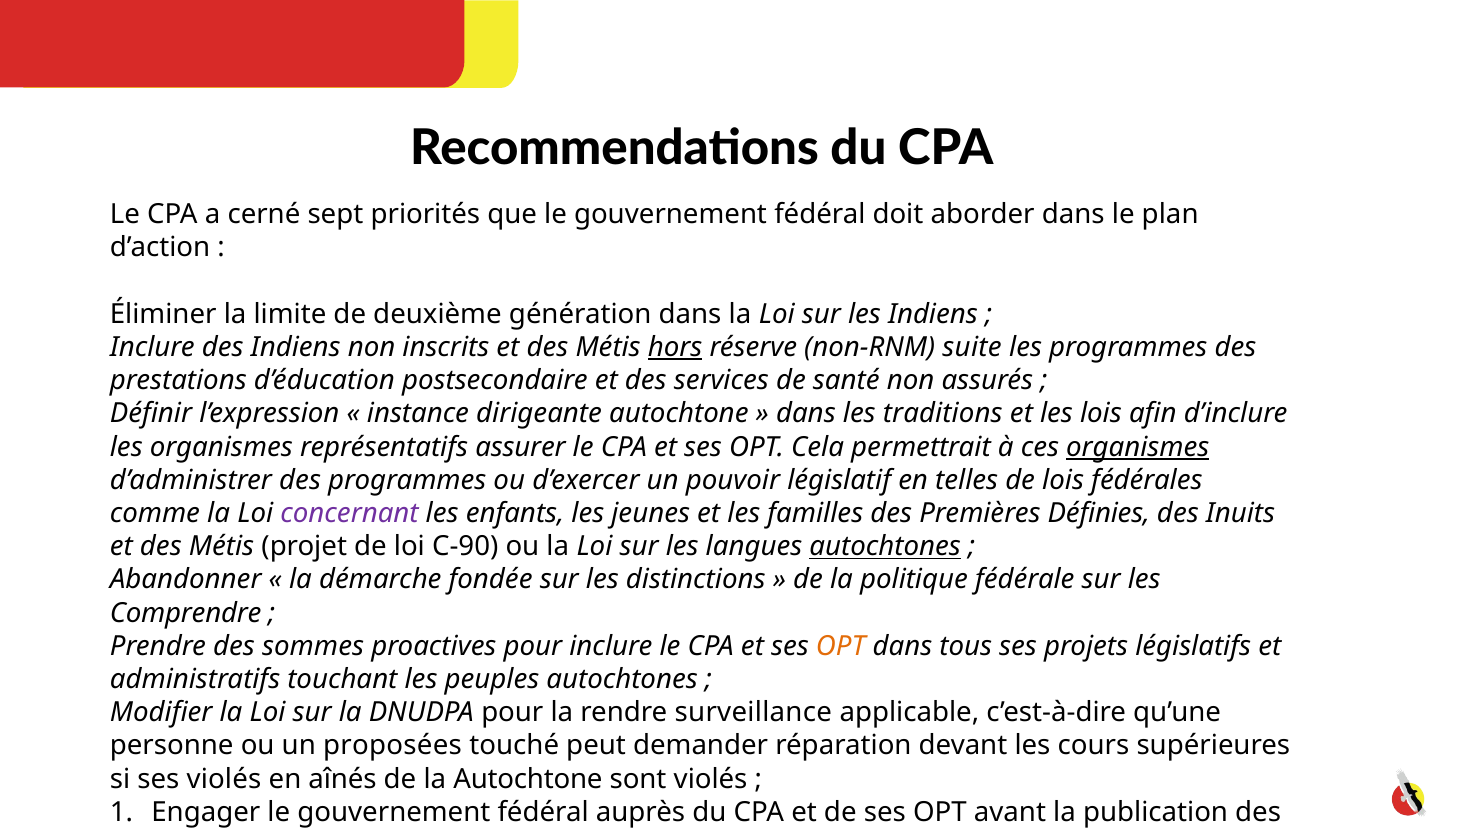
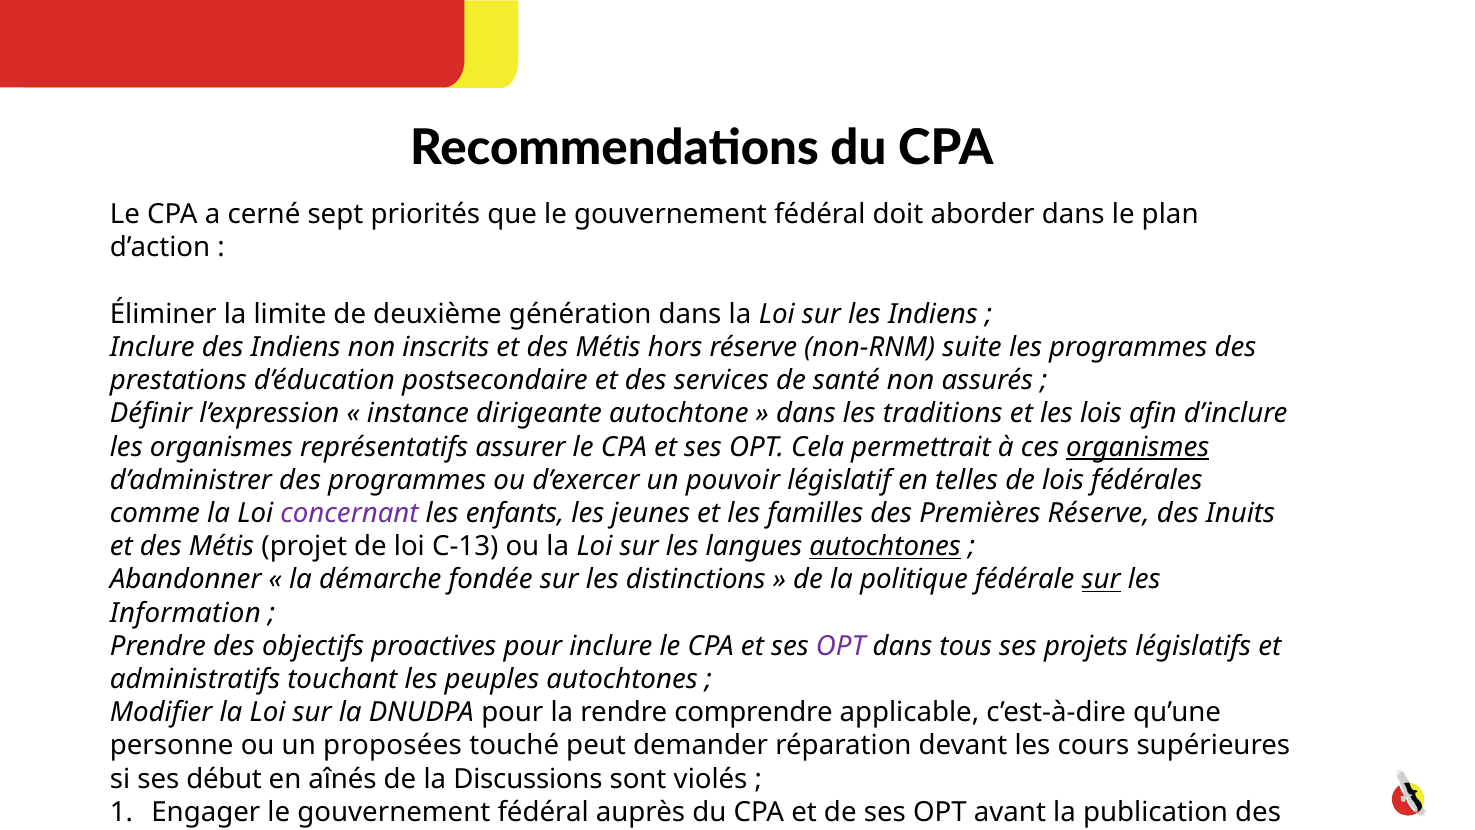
hors underline: present -> none (675, 347)
Premières Définies: Définies -> Réserve (1099, 513)
C-90: C-90 -> C-13 (465, 546)
sur underline: none -> present (1101, 580)
Comprendre: Comprendre -> Information (185, 613)
sommes: sommes -> objectifs (313, 646)
OPT colour: orange -> purple (841, 646)
surveillance: surveillance -> comprendre (754, 712)
ses violés: violés -> début (224, 779)
la Autochtone: Autochtone -> Discussions (528, 779)
